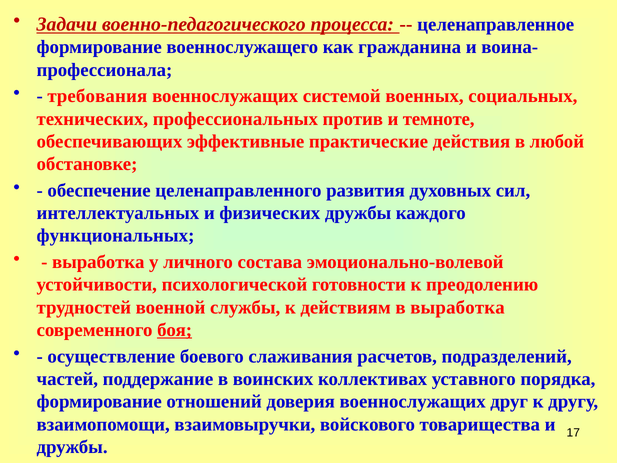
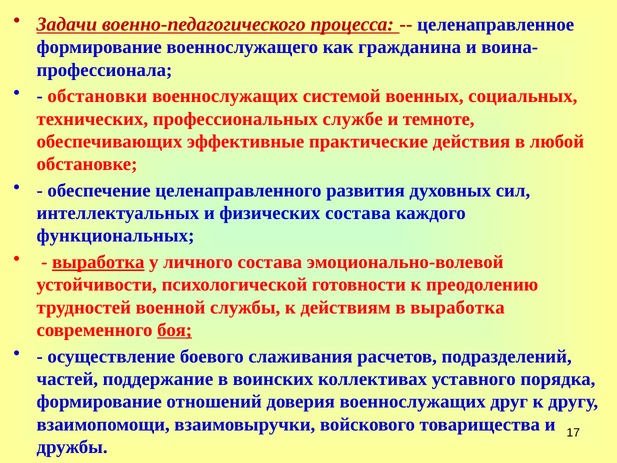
требования: требования -> обстановки (97, 96)
против: против -> службе (353, 119)
физических дружбы: дружбы -> состава (358, 213)
выработка underline: none -> present (98, 262)
